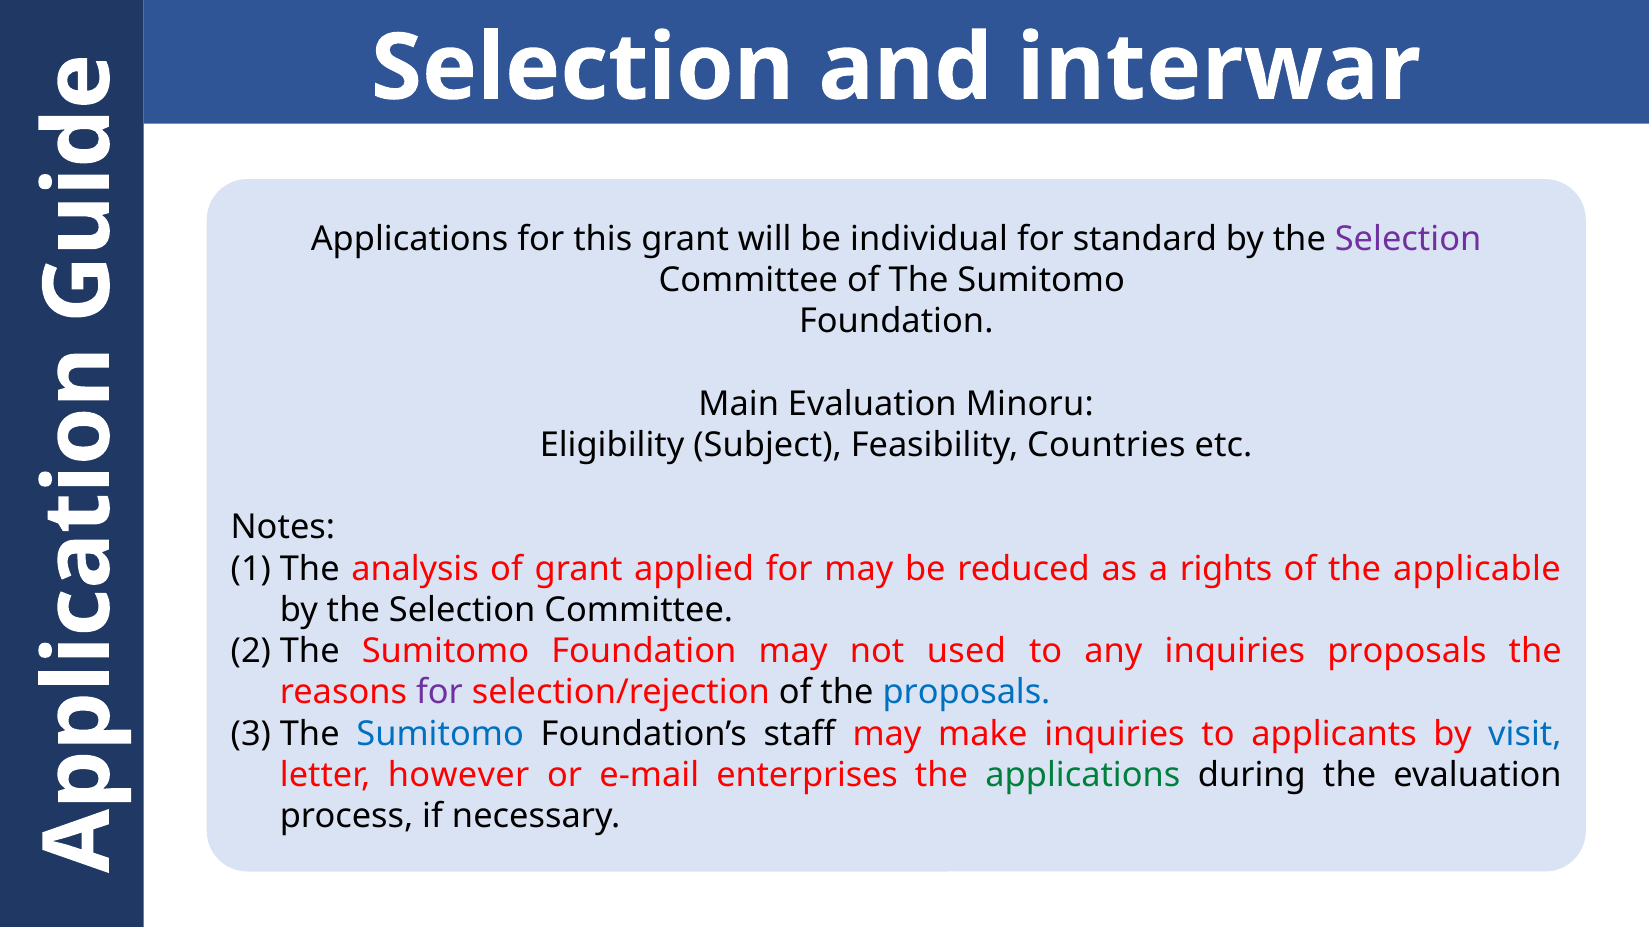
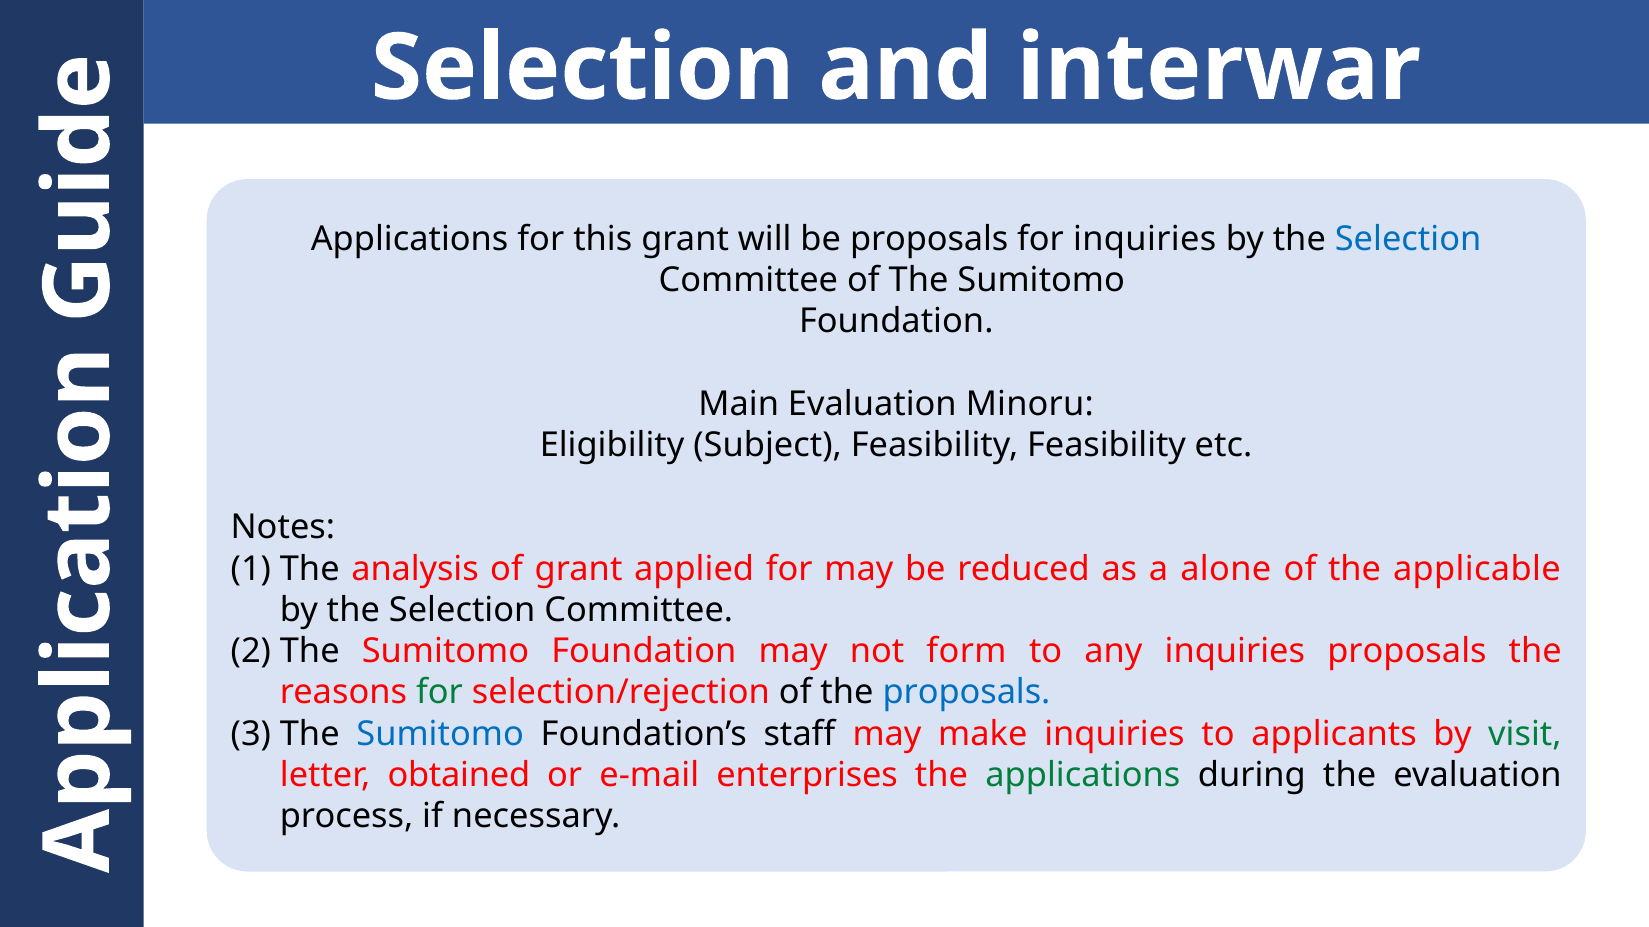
be individual: individual -> proposals (929, 239)
for standard: standard -> inquiries (1145, 239)
Selection colour: purple -> blue (1408, 239)
Feasibility Countries: Countries -> Feasibility (1107, 445)
rights: rights -> alone (1226, 569)
used: used -> form (966, 652)
for colour: purple -> green (439, 693)
visit colour: blue -> green (1525, 734)
however: however -> obtained (459, 775)
